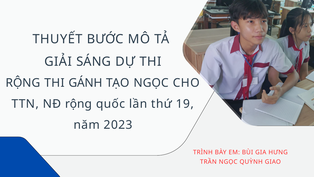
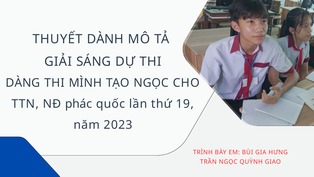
BƯỚC: BƯỚC -> DÀNH (105, 39)
RỘNG: RỘNG -> DÀNG (23, 83)
GÁNH: GÁNH -> MÌNH (85, 83)
NĐ rộng: rộng -> phác (79, 104)
